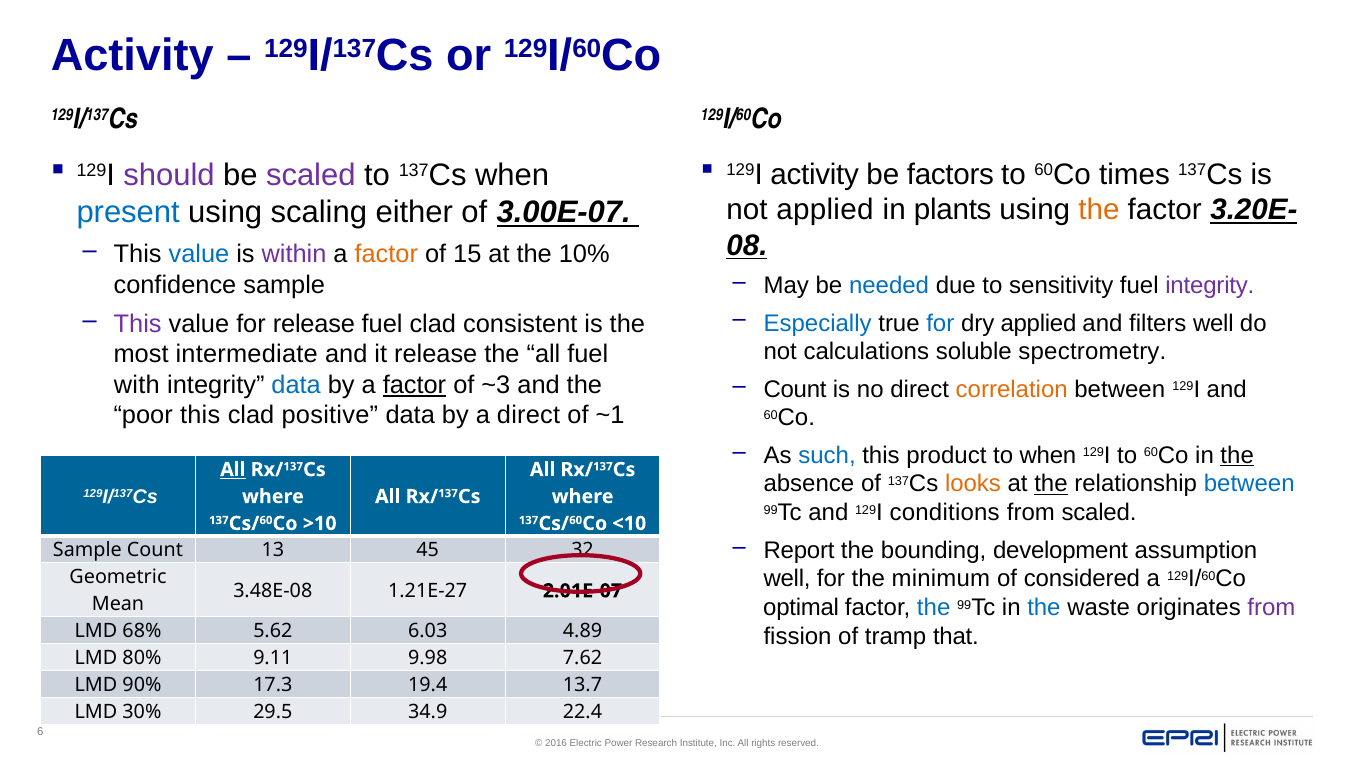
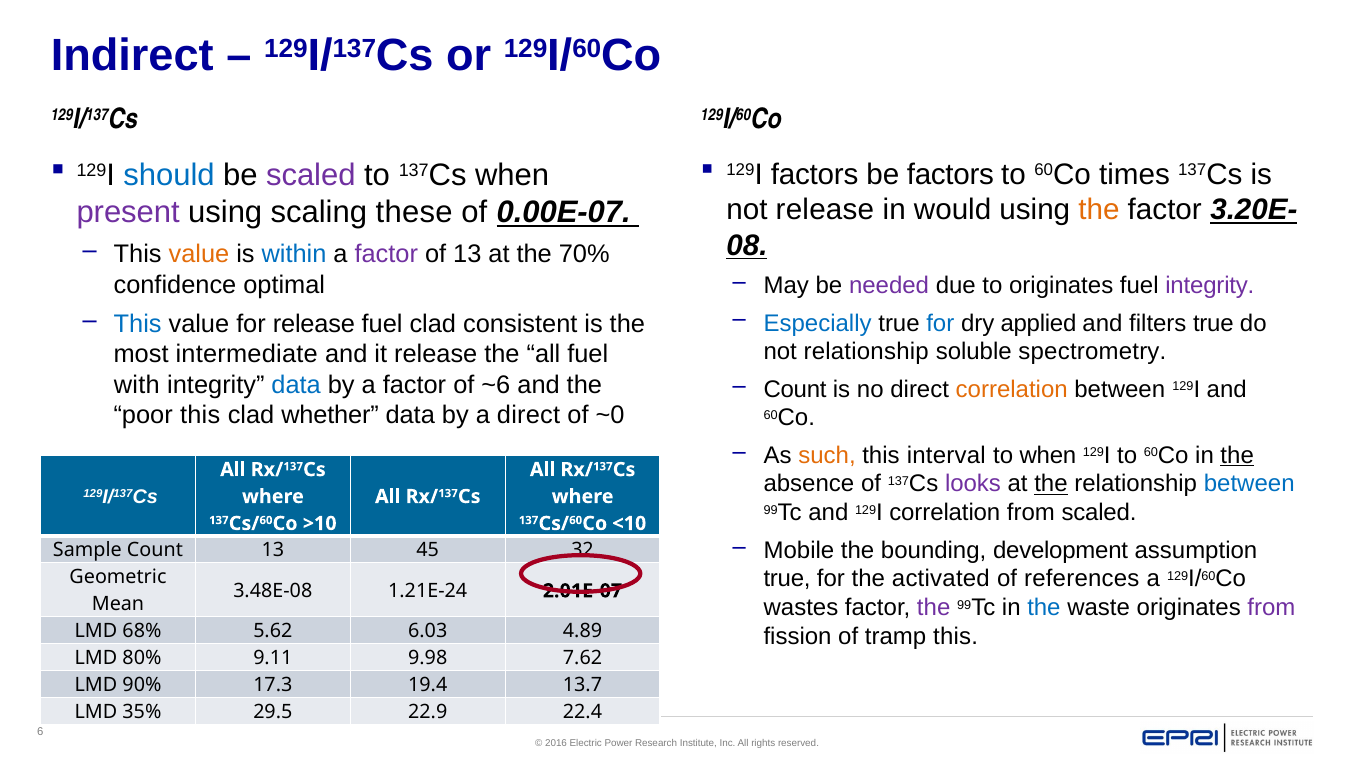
Activity: Activity -> Indirect (132, 56)
should colour: purple -> blue (169, 175)
129I activity: activity -> factors (815, 174)
not applied: applied -> release (825, 210)
plants: plants -> would (953, 210)
present colour: blue -> purple (128, 212)
either: either -> these (414, 212)
3.00E-07: 3.00E-07 -> 0.00E-07 (564, 212)
value colour: blue -> orange (199, 254)
within colour: purple -> blue (294, 254)
factor colour: orange -> purple (386, 254)
of 15: 15 -> 13 (467, 254)
10%: 10% -> 70% (584, 254)
confidence sample: sample -> optimal (284, 285)
needed colour: blue -> purple (889, 286)
to sensitivity: sensitivity -> originates (1061, 286)
This colour: purple -> blue (138, 324)
filters well: well -> true (1213, 323)
not calculations: calculations -> relationship (866, 352)
factor underline: present -> none (414, 385)
~3: ~3 -> ~6 (496, 385)
positive: positive -> whether (330, 415)
~1: ~1 -> ~0 (610, 415)
such colour: blue -> orange (827, 455)
product: product -> interval (946, 455)
All underline: present -> none (233, 469)
looks colour: orange -> purple (973, 484)
129I conditions: conditions -> correlation (945, 513)
Report: Report -> Mobile (799, 550)
well: well -> true (787, 579)
minimum: minimum -> activated (941, 579)
considered: considered -> references (1082, 579)
1.21E-27: 1.21E-27 -> 1.21E-24 (428, 591)
optimal: optimal -> wastes (801, 607)
the colour: blue -> purple (934, 607)
tramp that: that -> this (956, 636)
30%: 30% -> 35% (142, 712)
34.9: 34.9 -> 22.9 (428, 712)
